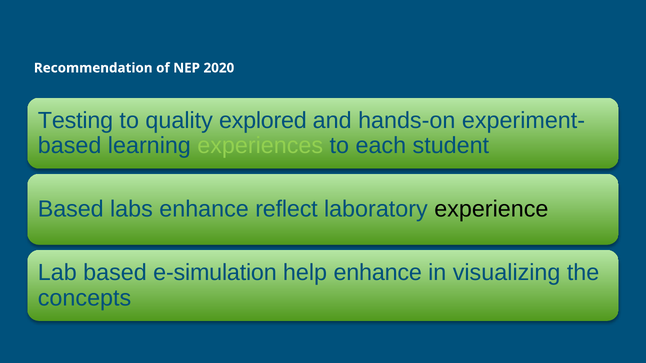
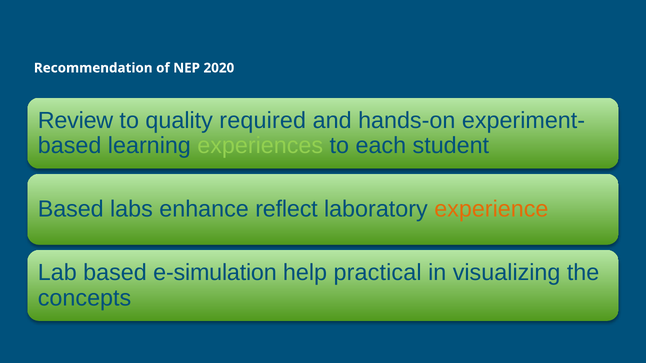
Testing: Testing -> Review (76, 121)
explored: explored -> required (263, 121)
experience colour: black -> orange (491, 209)
help enhance: enhance -> practical (378, 273)
